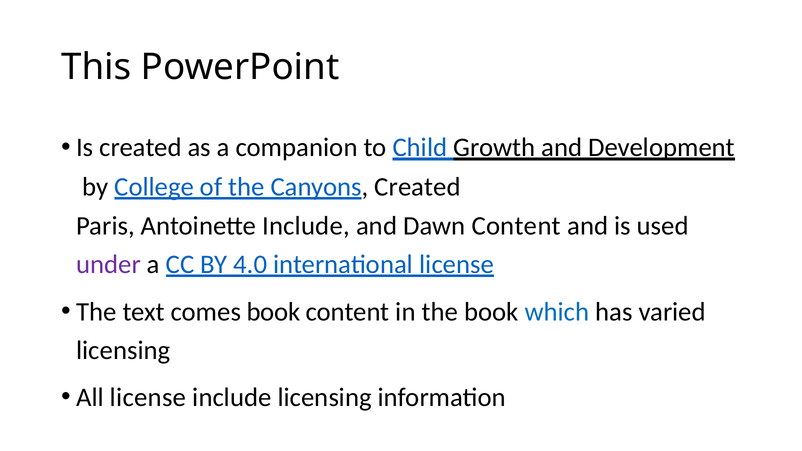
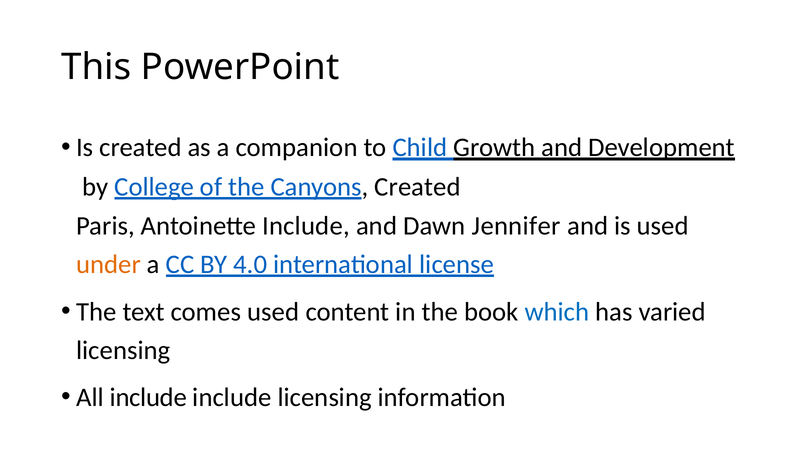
Dawn Content: Content -> Jennifer (516, 226)
under colour: purple -> orange (109, 265)
comes book: book -> used (273, 312)
All license: license -> include (148, 397)
